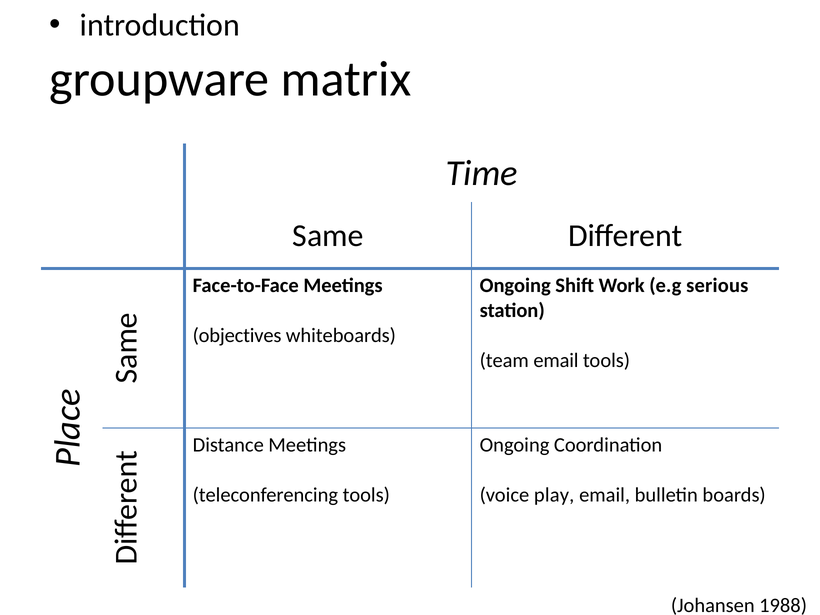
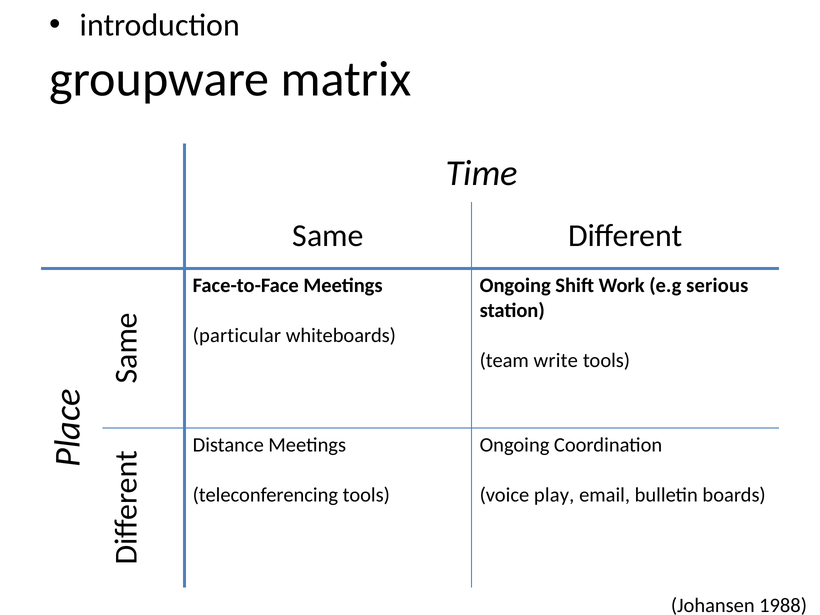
objectives: objectives -> particular (237, 335)
team email: email -> write (556, 360)
